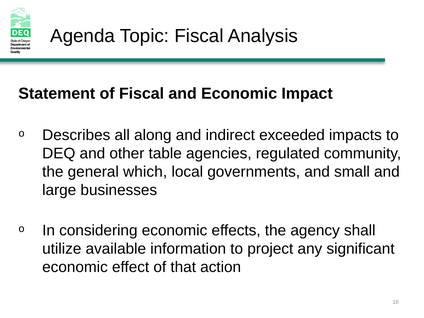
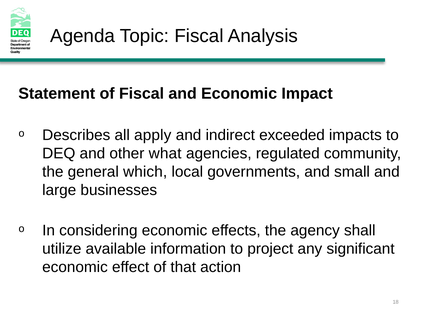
along: along -> apply (153, 135)
table: table -> what (165, 153)
